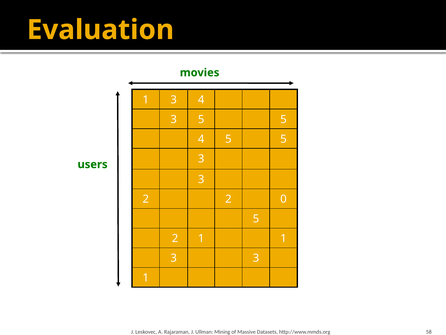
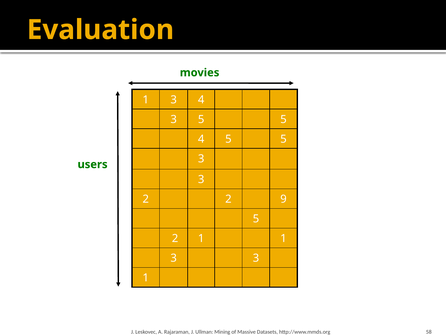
0: 0 -> 9 (284, 199)
